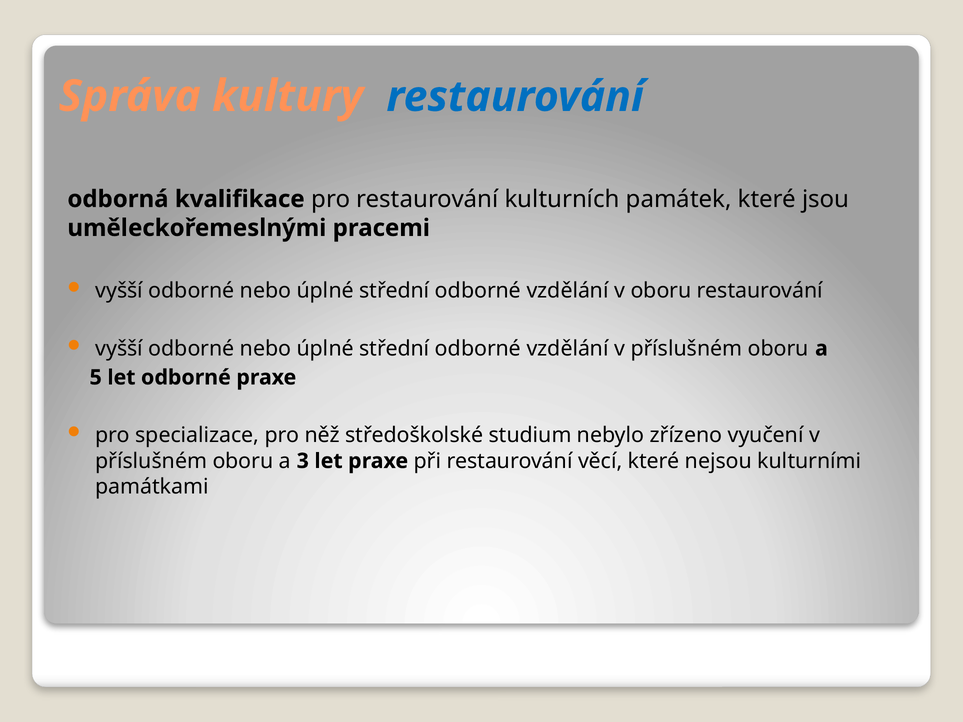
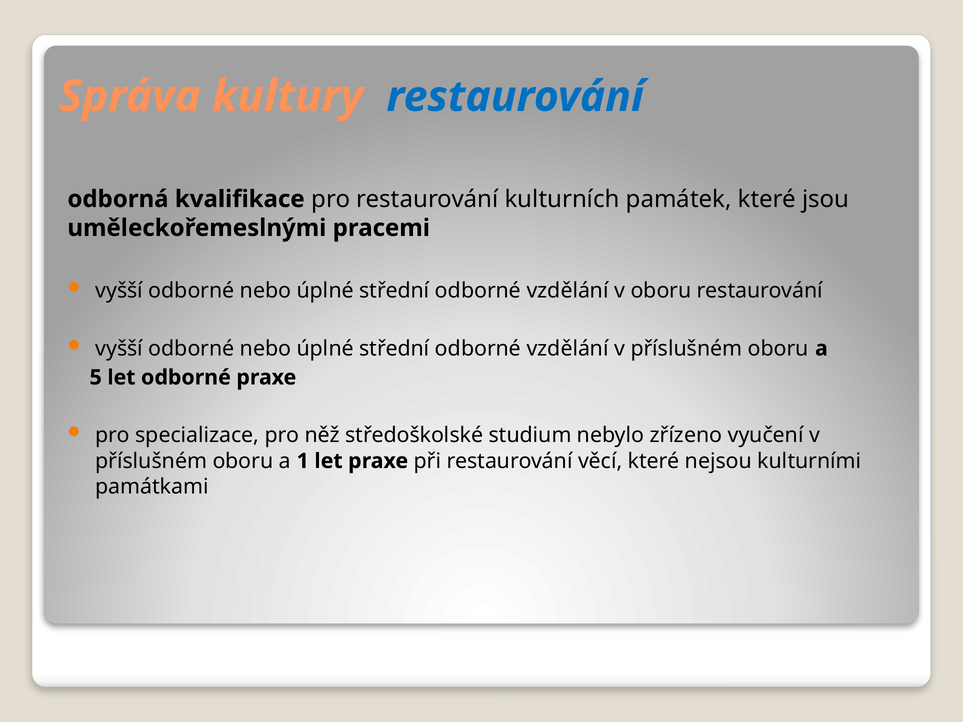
3: 3 -> 1 (303, 461)
